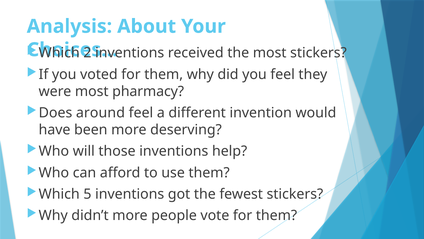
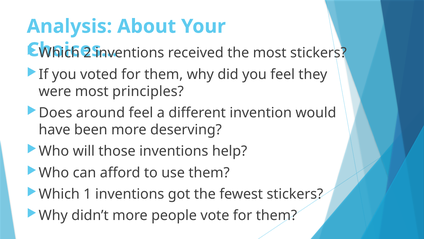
pharmacy: pharmacy -> principles (148, 91)
5: 5 -> 1 (87, 194)
